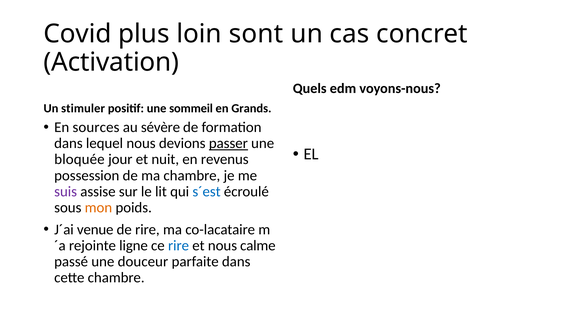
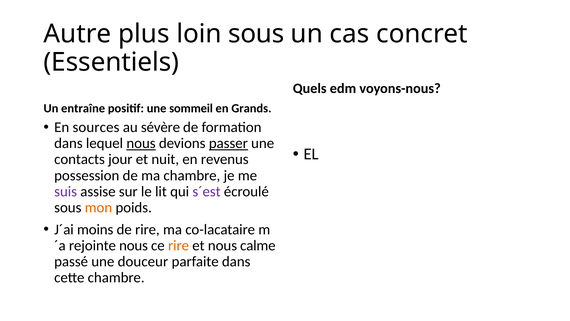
Covid: Covid -> Autre (77, 34)
loin sont: sont -> sous (256, 34)
Activation: Activation -> Essentiels (111, 62)
stimuler: stimuler -> entraîne (83, 108)
nous underline: none -> present (141, 143)
bloquée: bloquée -> contacts (80, 159)
s´est colour: blue -> purple (207, 191)
venue: venue -> moins (95, 229)
rejointe ligne: ligne -> nous (134, 245)
rire colour: blue -> orange (179, 245)
